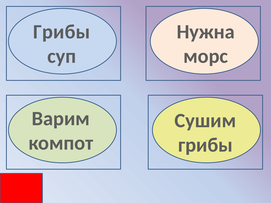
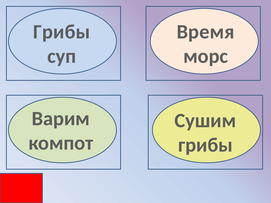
Нужна: Нужна -> Время (206, 32)
